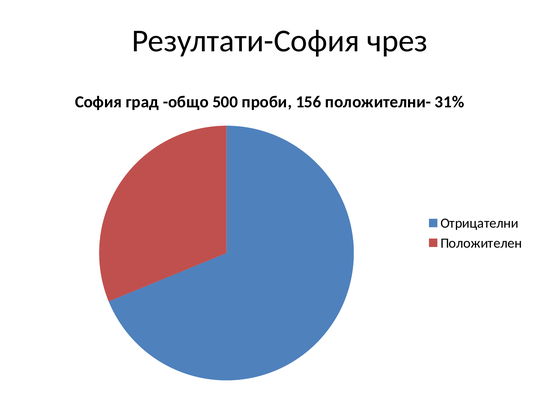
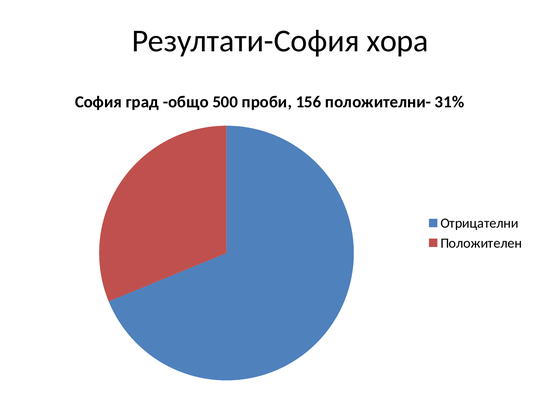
чрез: чрез -> хора (397, 41)
